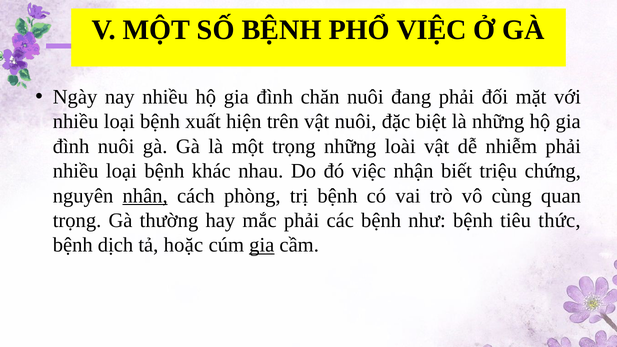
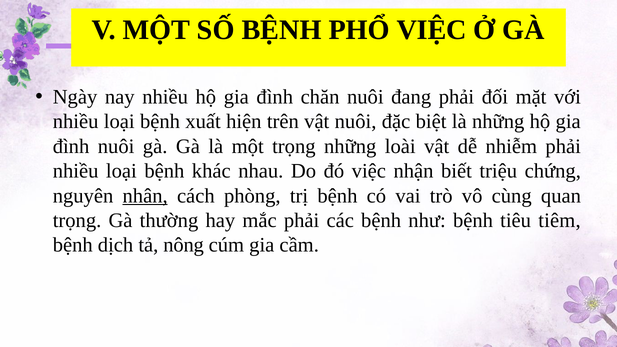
thức: thức -> tiêm (559, 220)
hoặc: hoặc -> nông (184, 245)
gia underline: present -> none (262, 245)
